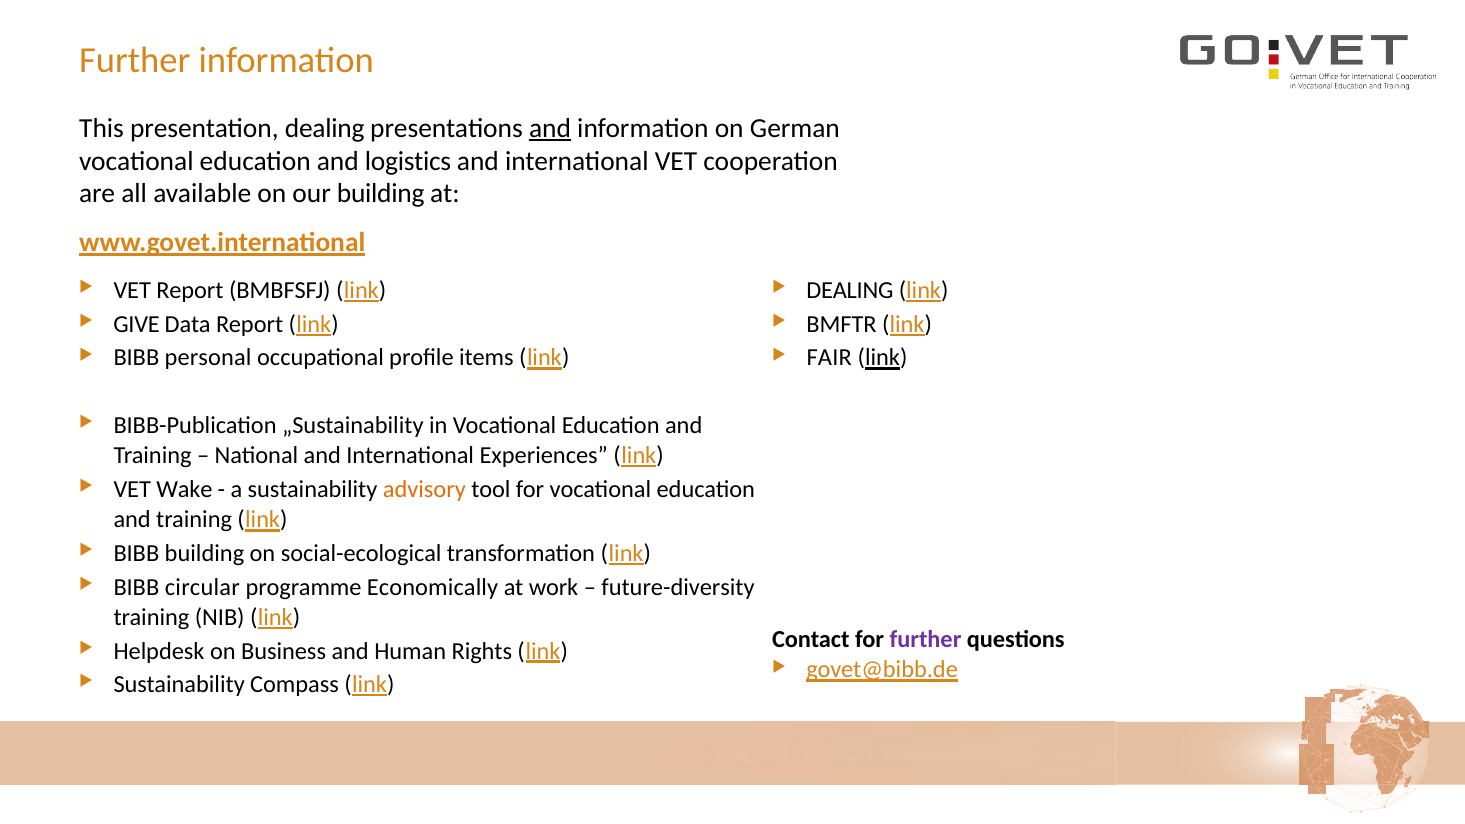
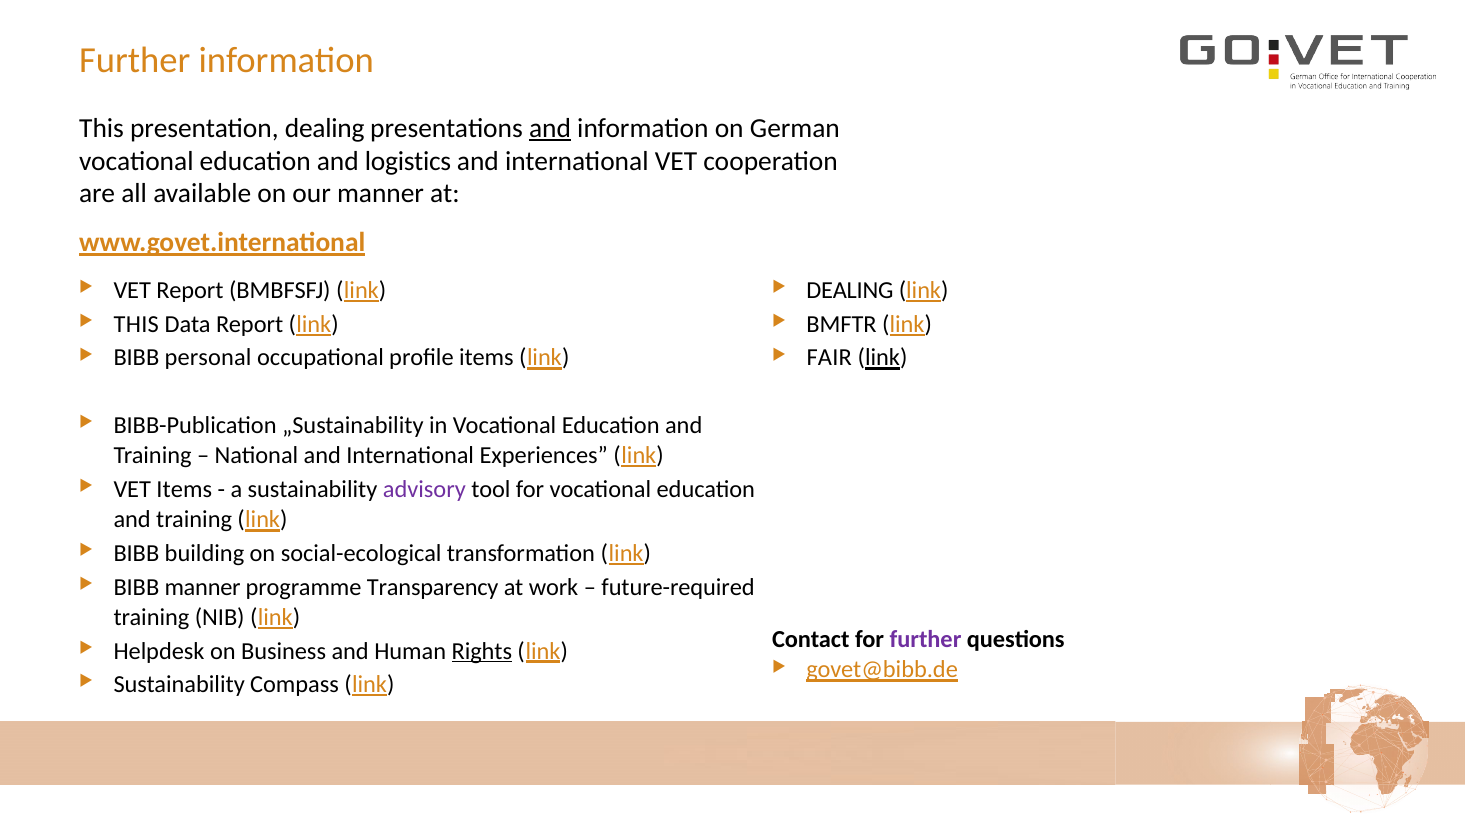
our building: building -> manner (381, 194)
GIVE: GIVE -> THIS (136, 324)
VET Wake: Wake -> Items (184, 490)
advisory colour: orange -> purple (424, 490)
BIBB circular: circular -> manner (203, 587)
Economically: Economically -> Transparency (433, 587)
future-diversity: future-diversity -> future-required (678, 587)
Rights underline: none -> present (482, 651)
